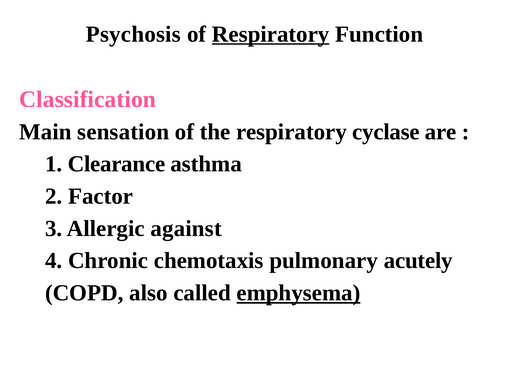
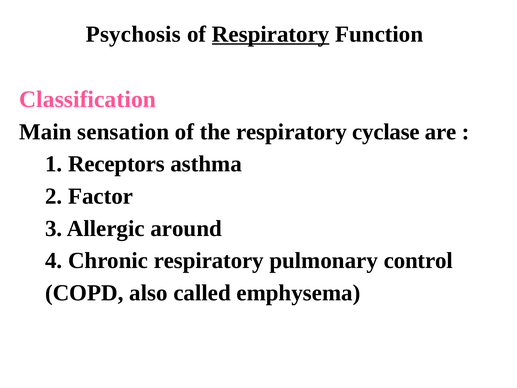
Clearance: Clearance -> Receptors (116, 164)
against: against -> around (186, 228)
Chronic chemotaxis: chemotaxis -> respiratory (209, 261)
acutely: acutely -> control (418, 261)
emphysema underline: present -> none (298, 293)
